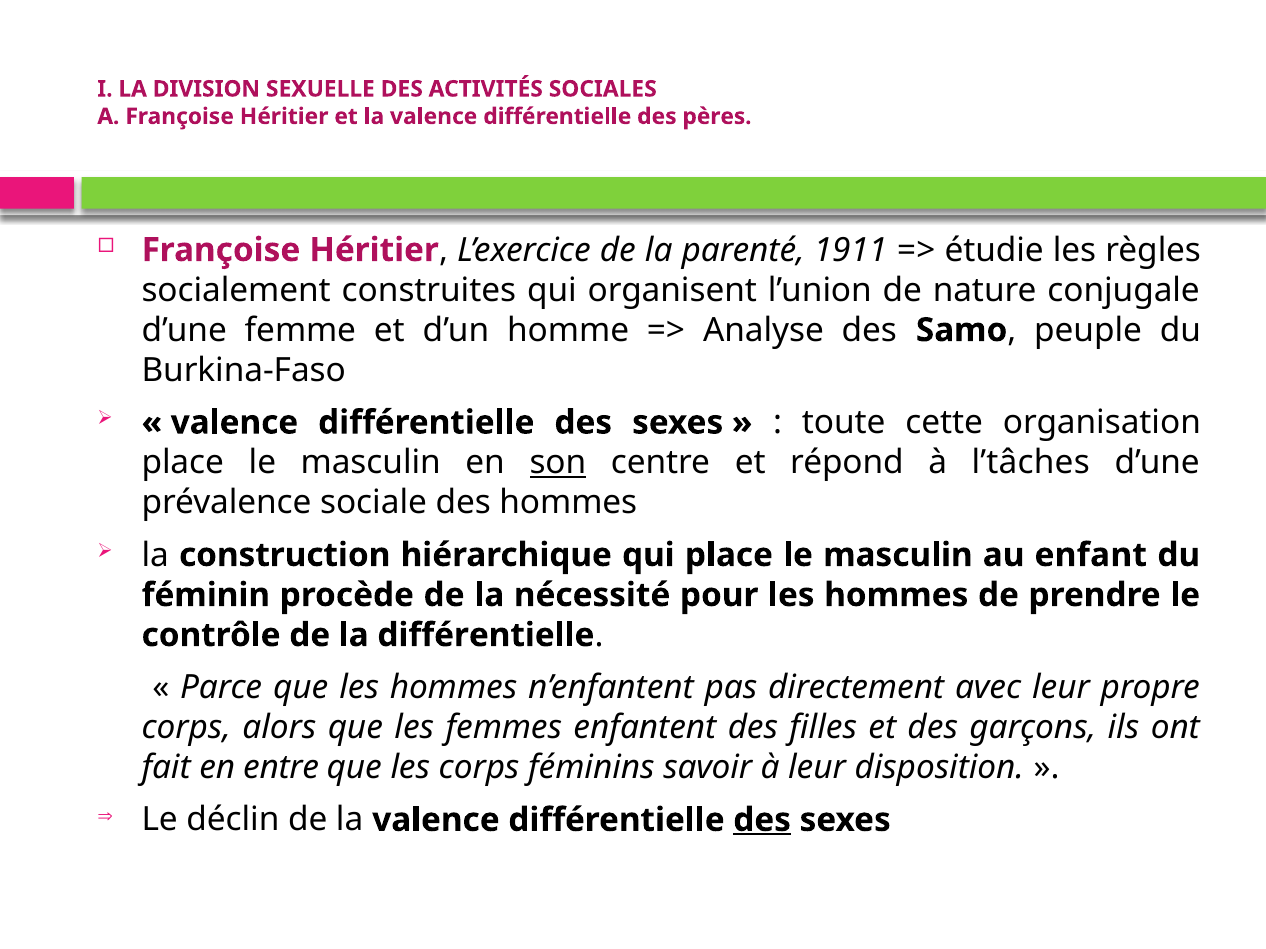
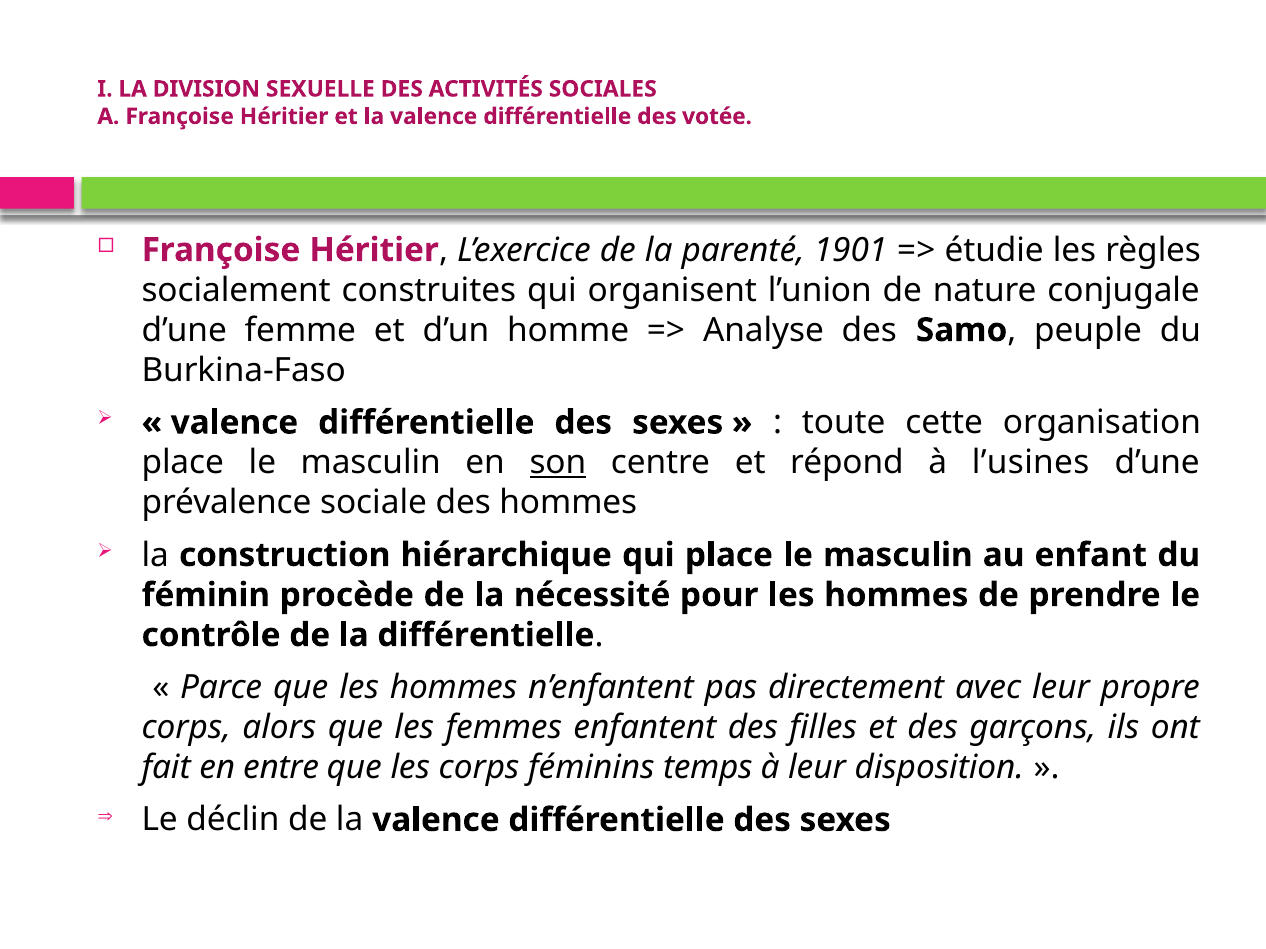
pères: pères -> votée (717, 117)
1911: 1911 -> 1901 (851, 250)
l’tâches: l’tâches -> l’usines (1031, 463)
savoir: savoir -> temps (708, 768)
des underline: present -> none (762, 820)
